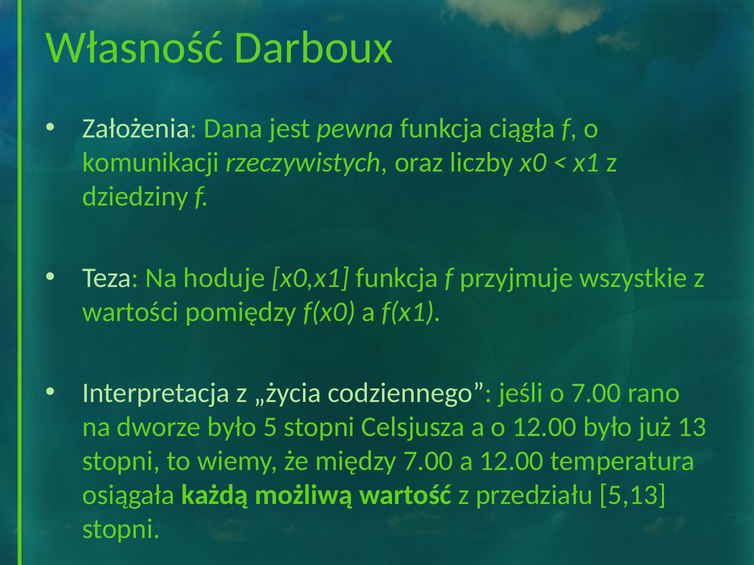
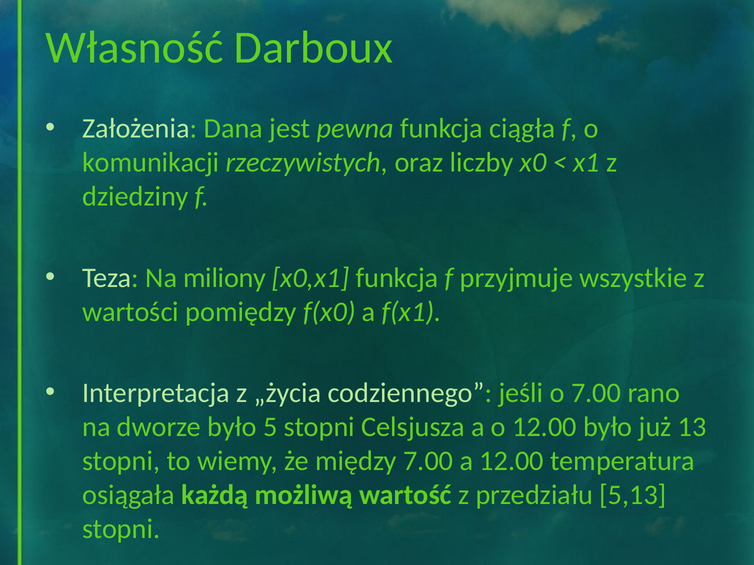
hoduje: hoduje -> miliony (225, 278)
